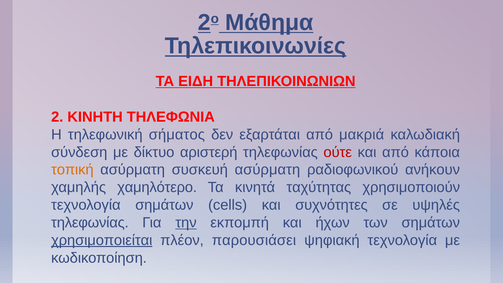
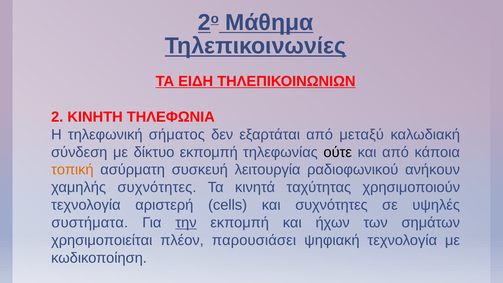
μακριά: μακριά -> μεταξύ (362, 135)
δίκτυο αριστερή: αριστερή -> εκπομπή (209, 152)
ούτε colour: red -> black (338, 152)
συσκευή ασύρματη: ασύρματη -> λειτουργία (268, 170)
χαμηλής χαμηλότερο: χαμηλότερο -> συχνότητες (157, 187)
τεχνολογία σημάτων: σημάτων -> αριστερή (164, 205)
τηλεφωνίας: τηλεφωνίας -> συστήματα (90, 223)
χρησιμοποιείται underline: present -> none (102, 240)
